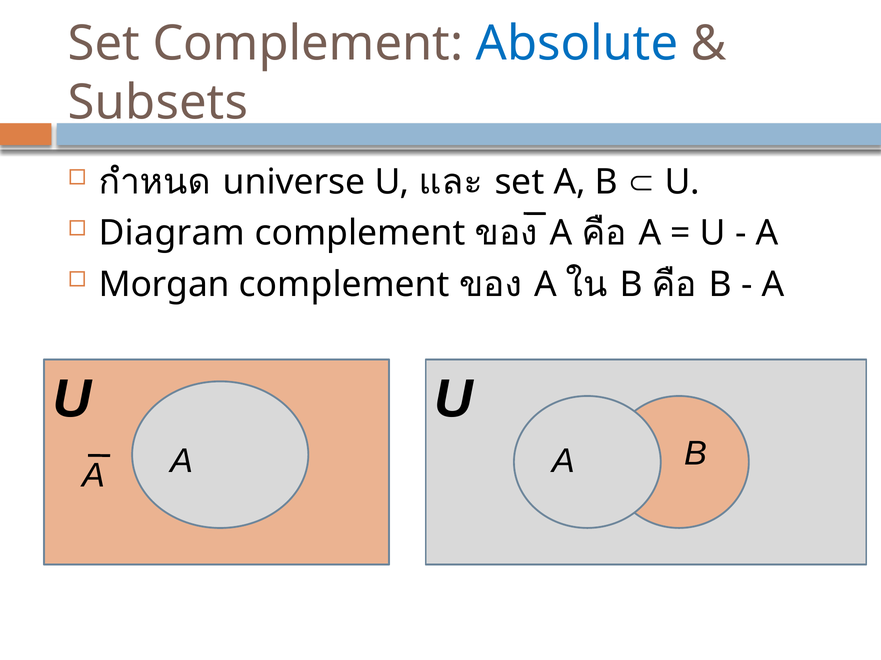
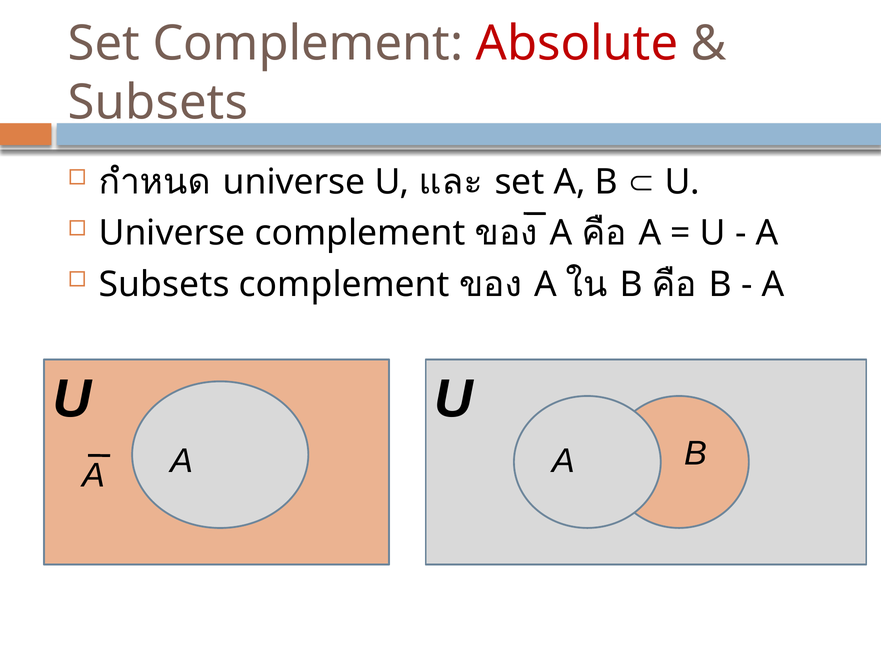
Absolute colour: blue -> red (577, 44)
Diagram: Diagram -> Universe (172, 234)
Morgan: Morgan -> Subsets (164, 285)
